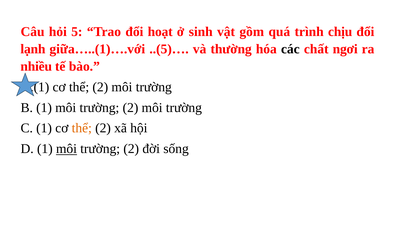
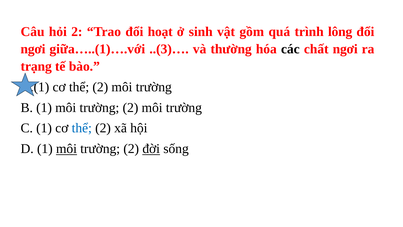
hỏi 5: 5 -> 2 (77, 32)
chịu: chịu -> lông (340, 32)
lạnh: lạnh -> ngơi (33, 49)
..(5)…: ..(5)… -> ..(3)… (169, 49)
nhiều: nhiều -> trạng (36, 66)
thể colour: orange -> blue (82, 128)
đời underline: none -> present (151, 149)
